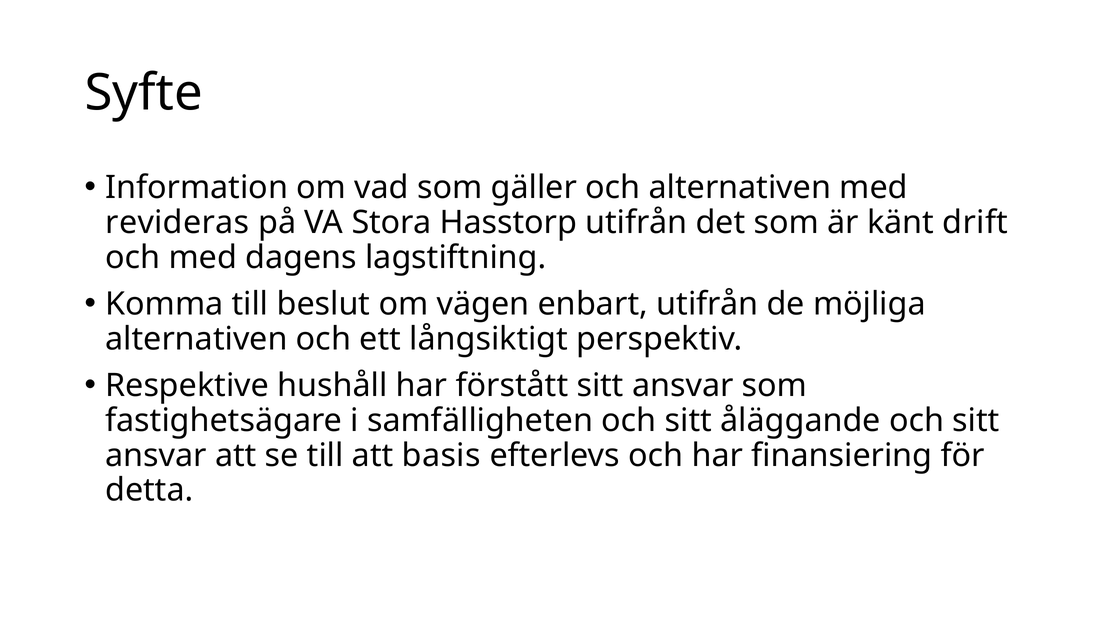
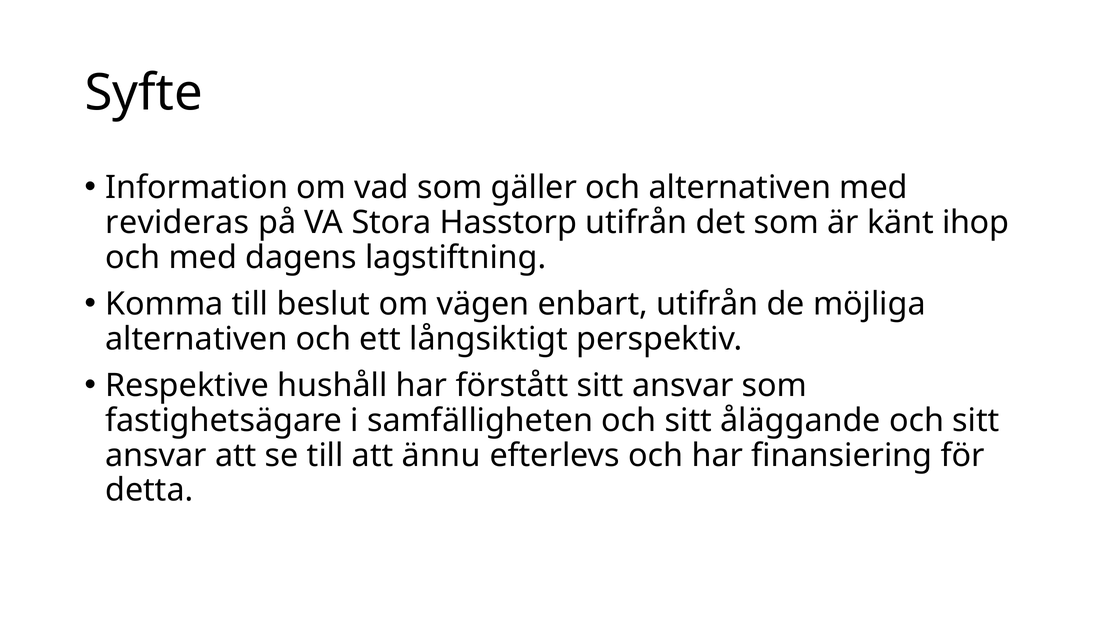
drift: drift -> ihop (976, 222)
basis: basis -> ännu (441, 455)
